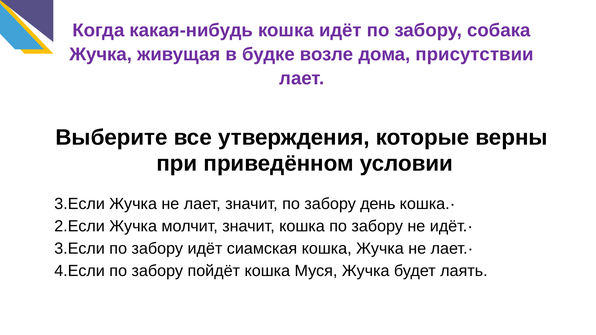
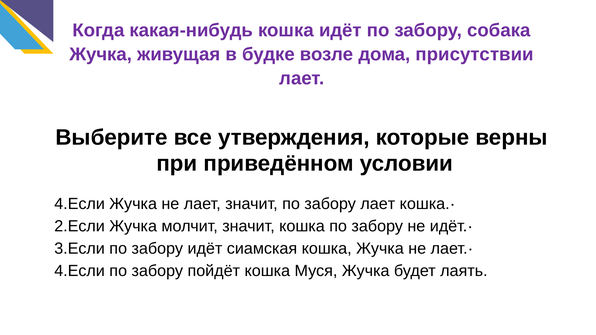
3.Если: 3.Если -> 4.Если (80, 204)
забору день: день -> лает (378, 204)
